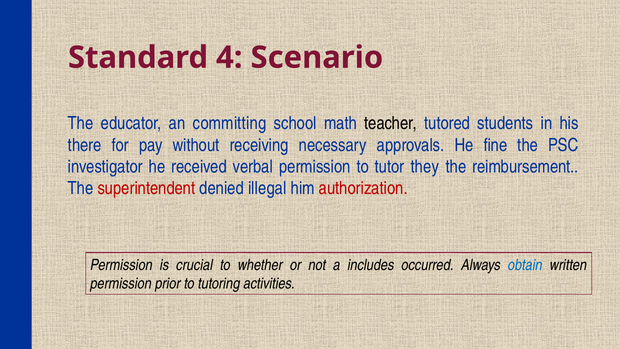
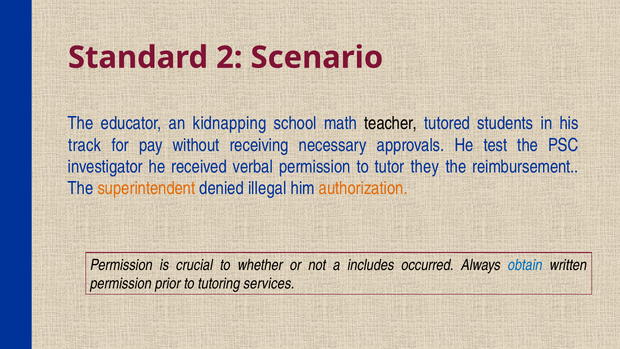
4: 4 -> 2 (229, 57)
committing: committing -> kidnapping (230, 123)
there: there -> track (85, 145)
fine: fine -> test (495, 145)
superintendent colour: red -> orange (146, 188)
authorization colour: red -> orange (363, 188)
activities: activities -> services (269, 284)
